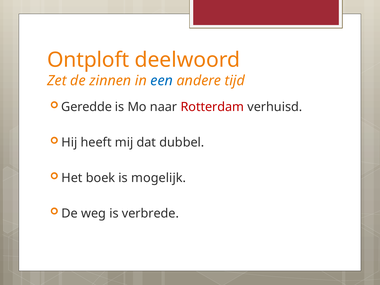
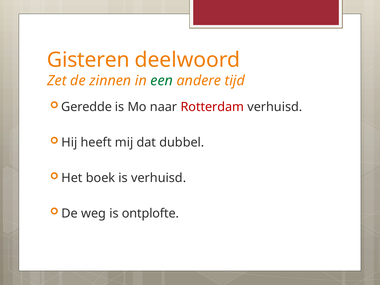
Ontploft: Ontploft -> Gisteren (88, 60)
een colour: blue -> green (162, 81)
is mogelijk: mogelijk -> verhuisd (159, 178)
verbrede: verbrede -> ontplofte (150, 213)
